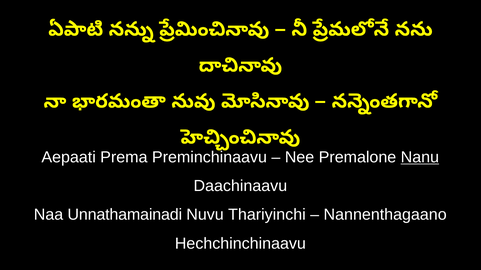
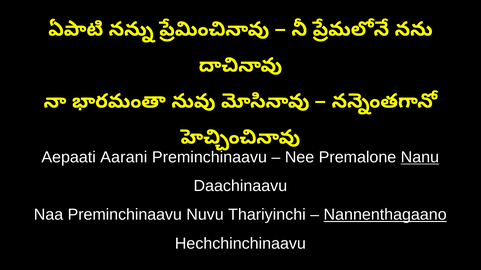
Prema: Prema -> Aarani (124, 157)
Naa Unnathamainadi: Unnathamainadi -> Preminchinaavu (125, 215)
Nannenthagaano underline: none -> present (385, 215)
